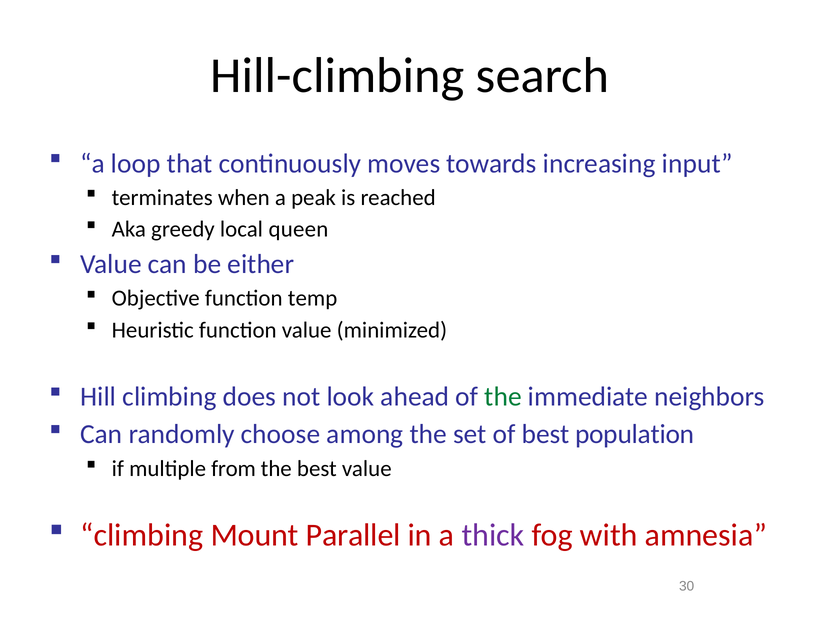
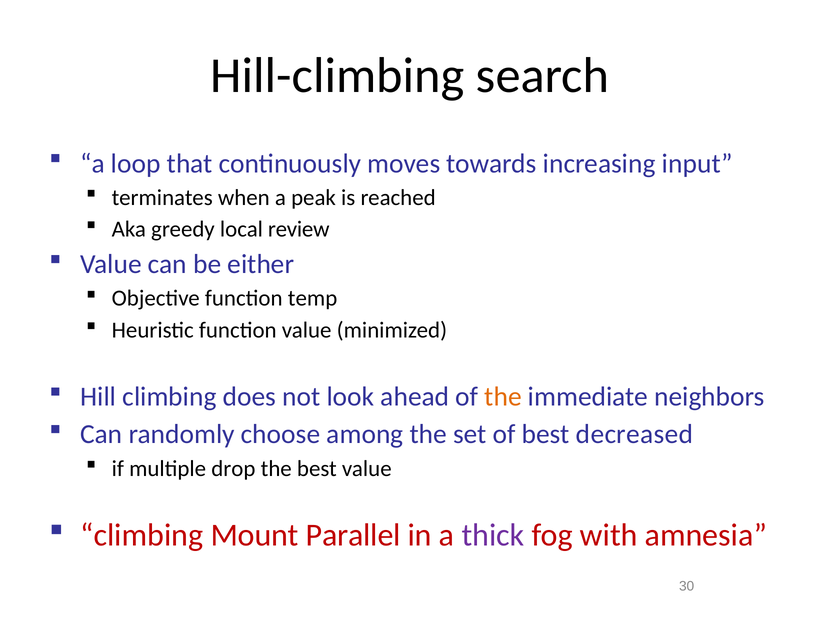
queen: queen -> review (299, 229)
the colour: green -> orange (503, 397)
population: population -> decreased (634, 434)
from: from -> drop (233, 469)
